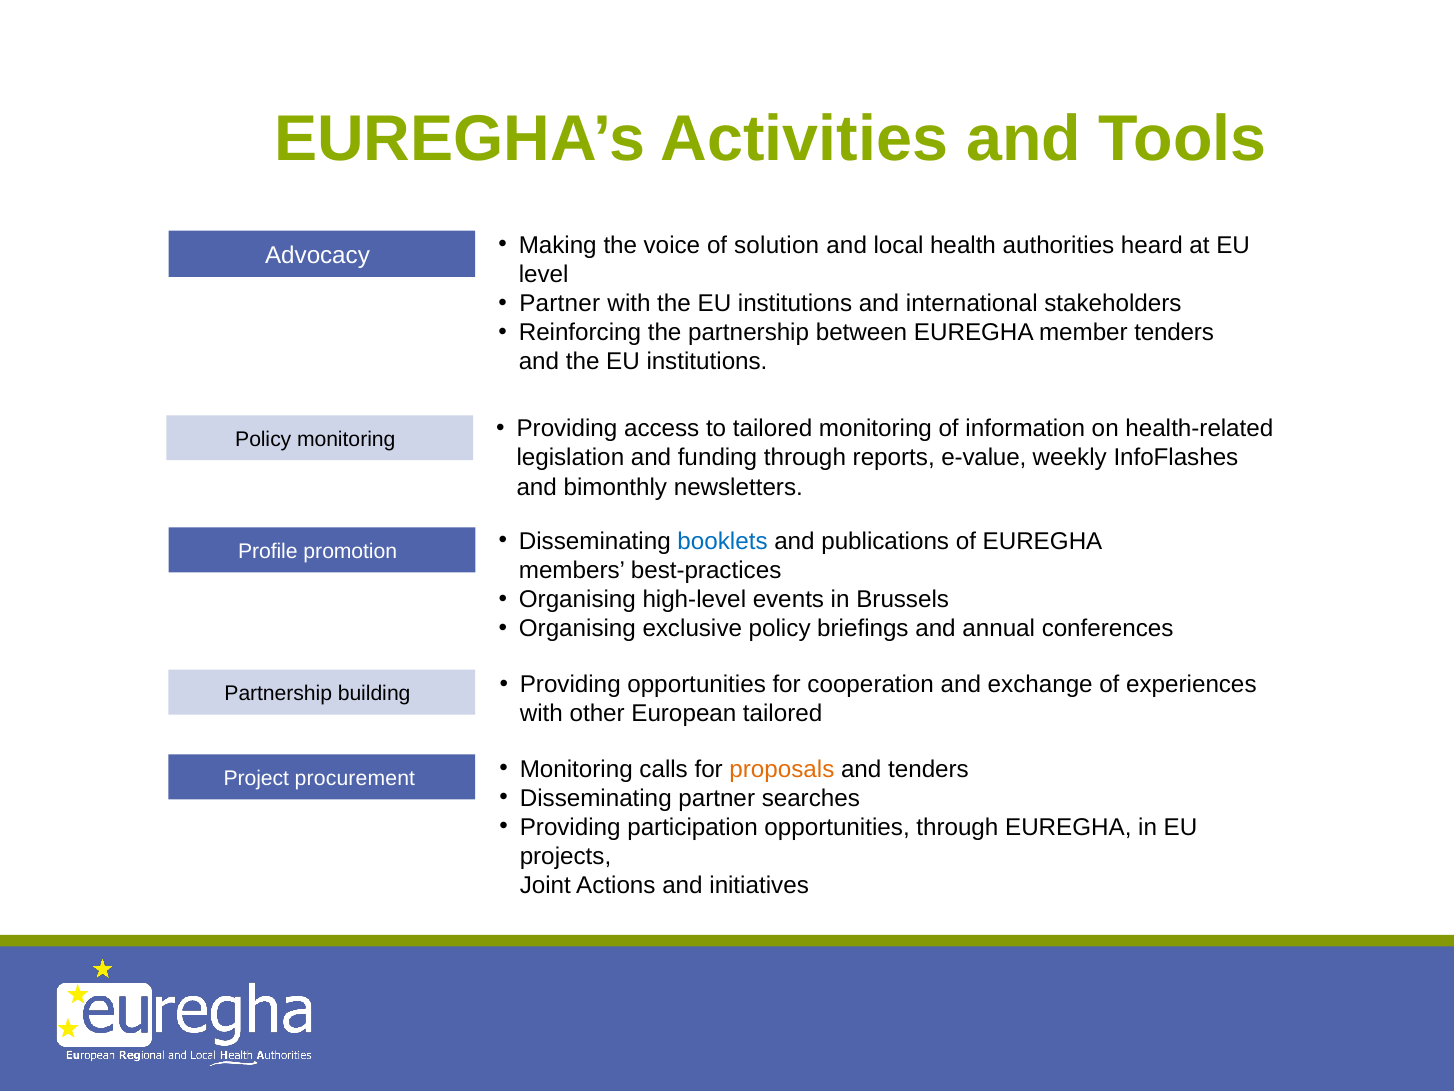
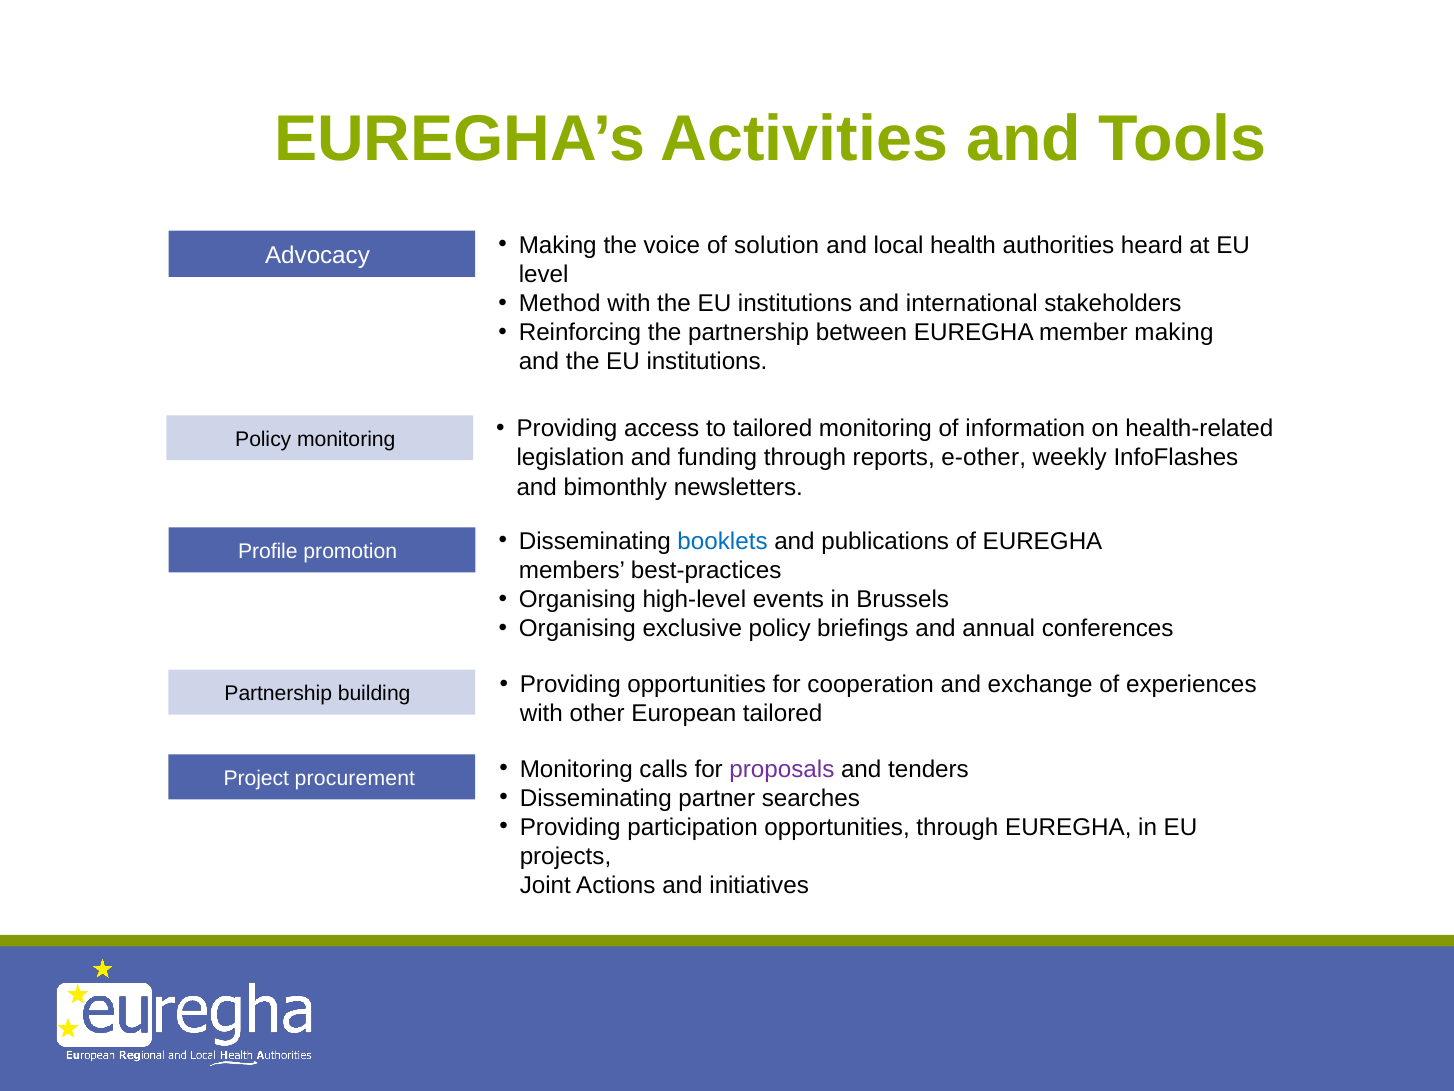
Partner: Partner -> Method (560, 303)
member tenders: tenders -> making (1174, 332)
e-value: e-value -> e-other (984, 458)
proposals colour: orange -> purple (782, 769)
